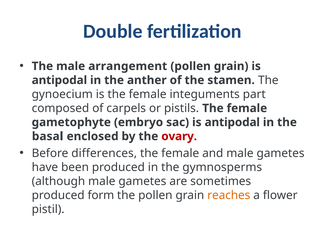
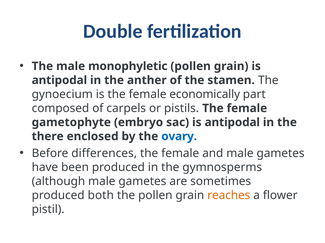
arrangement: arrangement -> monophyletic (128, 66)
integuments: integuments -> economically (205, 95)
basal: basal -> there (48, 137)
ovary colour: red -> blue (179, 137)
form: form -> both (101, 196)
